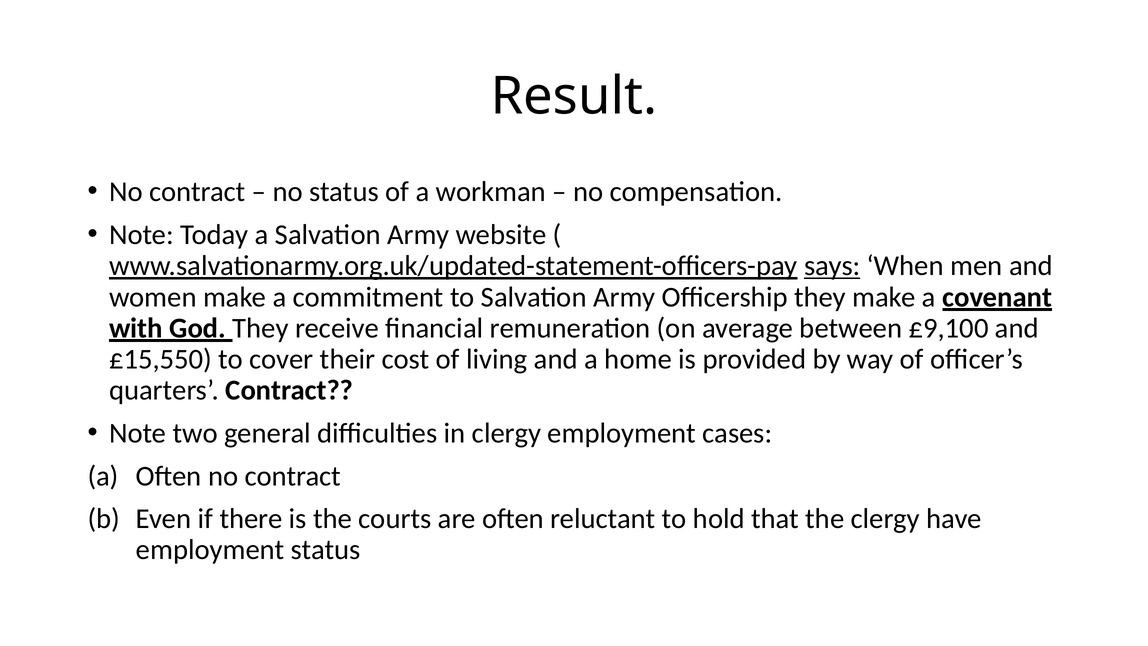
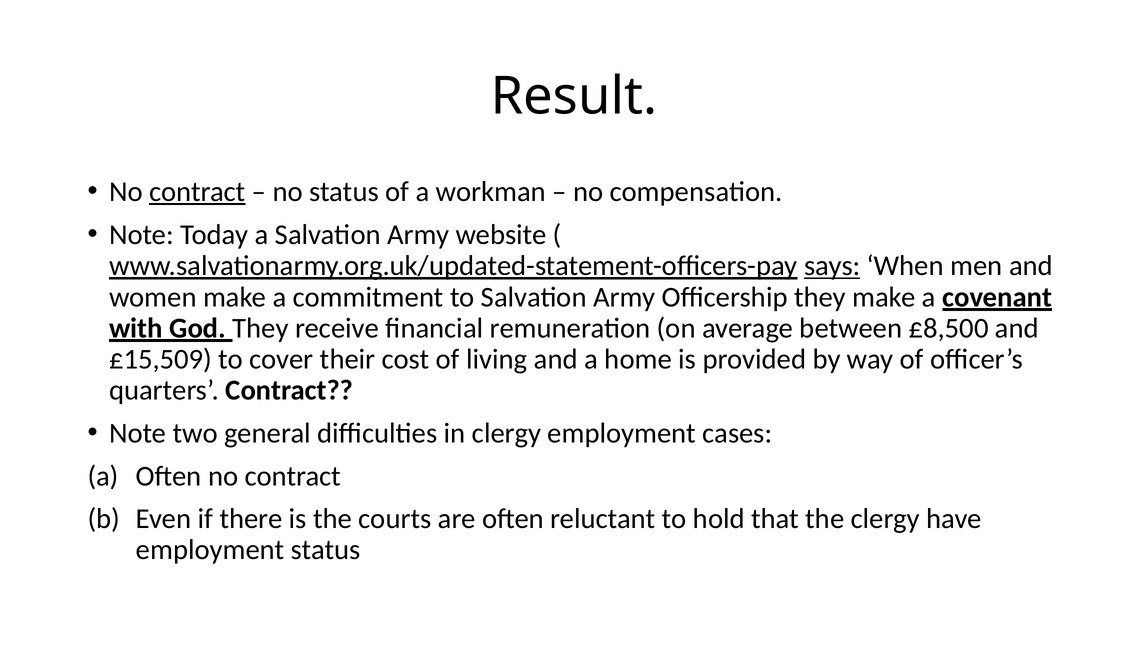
contract underline: none -> present (197, 192)
£9,100: £9,100 -> £8,500 (949, 328)
£15,550: £15,550 -> £15,509 (161, 359)
